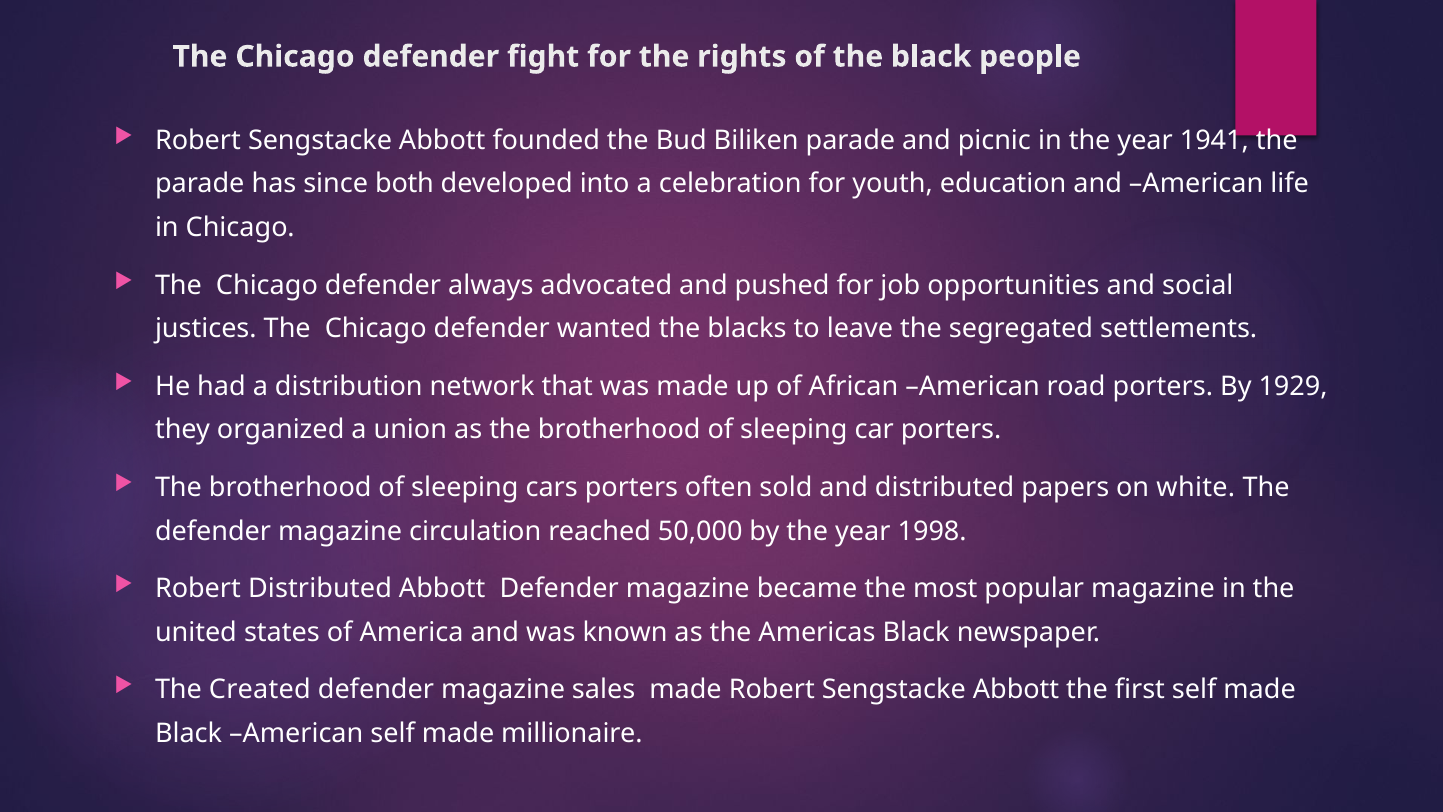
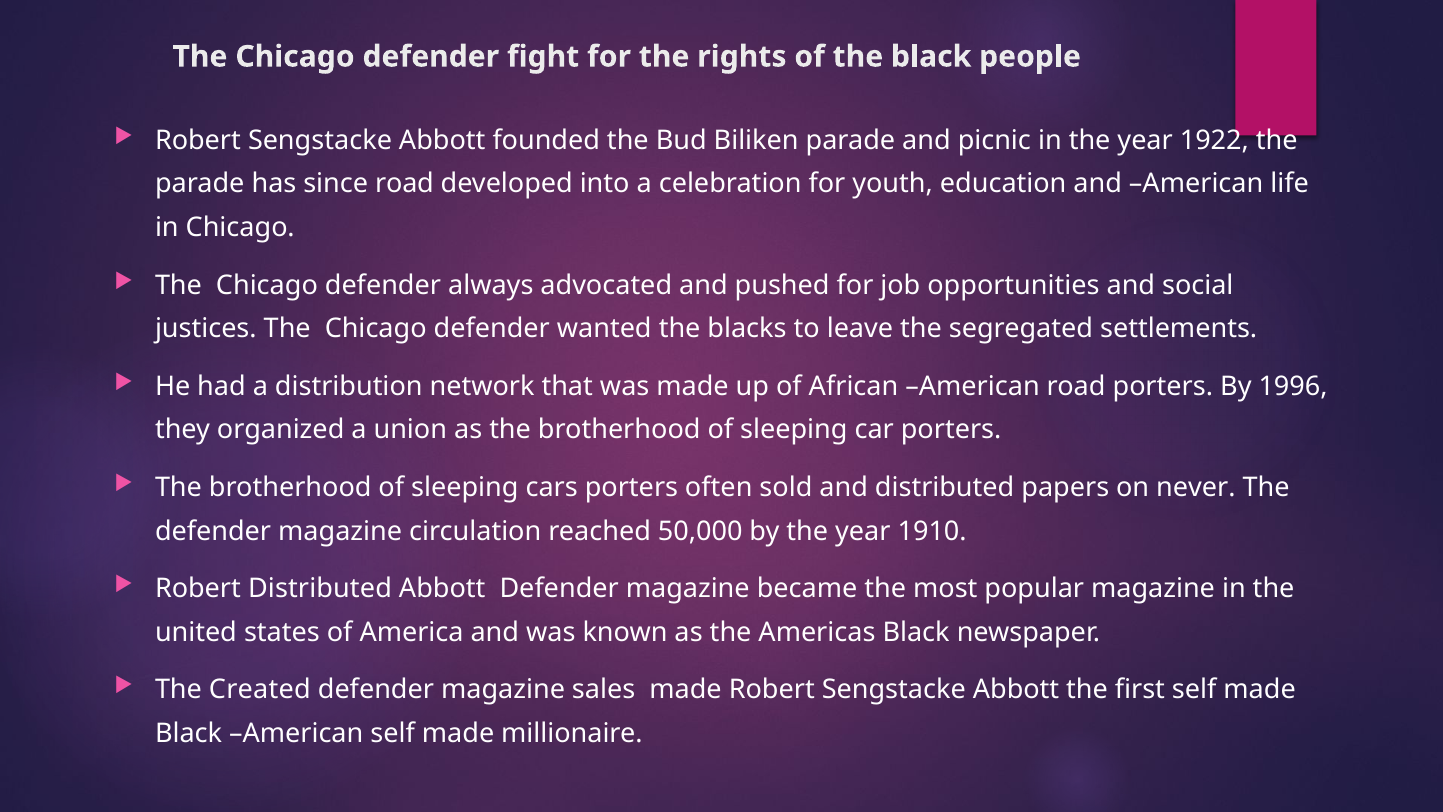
1941: 1941 -> 1922 (1214, 140)
since both: both -> road (405, 184)
1929: 1929 -> 1996 (1293, 386)
white: white -> never (1196, 487)
1998: 1998 -> 1910 (932, 531)
